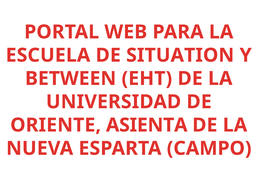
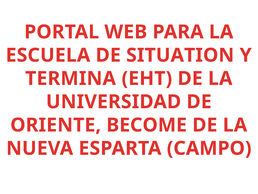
BETWEEN: BETWEEN -> TERMINA (71, 78)
ASIENTA: ASIENTA -> BECOME (147, 125)
